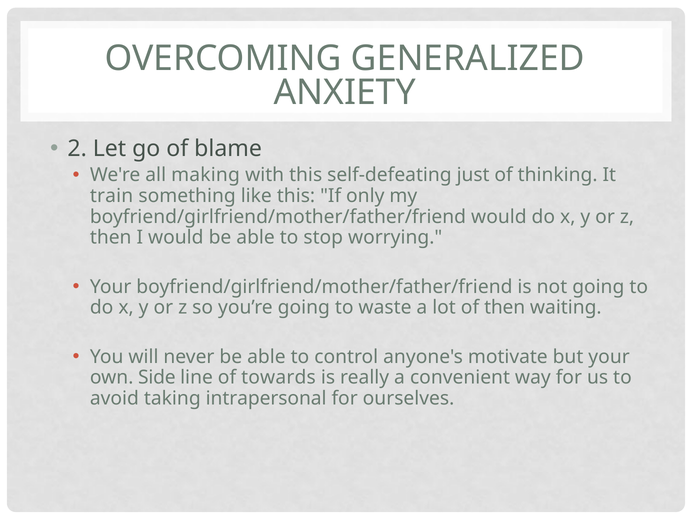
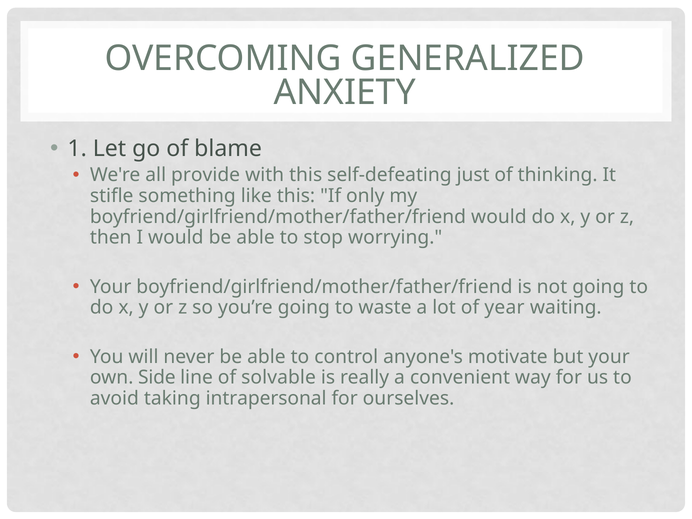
2: 2 -> 1 (77, 148)
making: making -> provide (206, 175)
train: train -> stifle (112, 196)
of then: then -> year (504, 308)
towards: towards -> solvable (279, 378)
